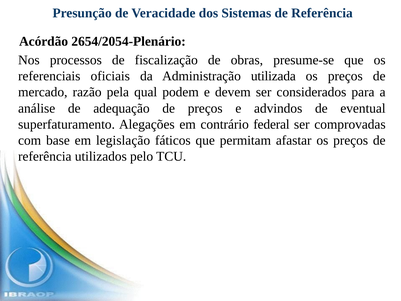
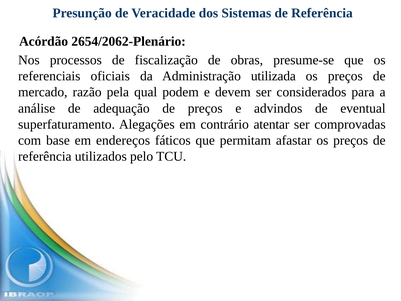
2654/2054-Plenário: 2654/2054-Plenário -> 2654/2062-Plenário (129, 41)
federal: federal -> atentar (271, 124)
legislação: legislação -> endereços (123, 140)
